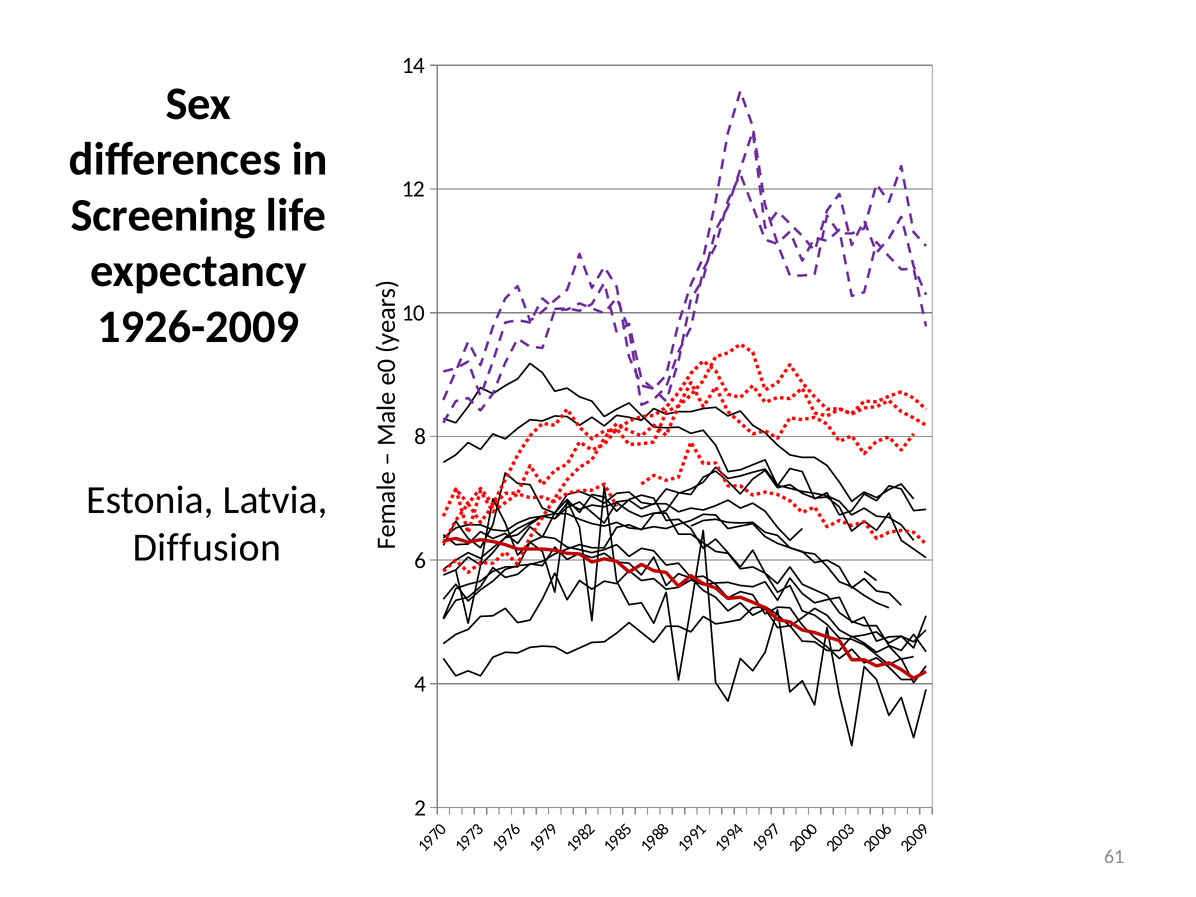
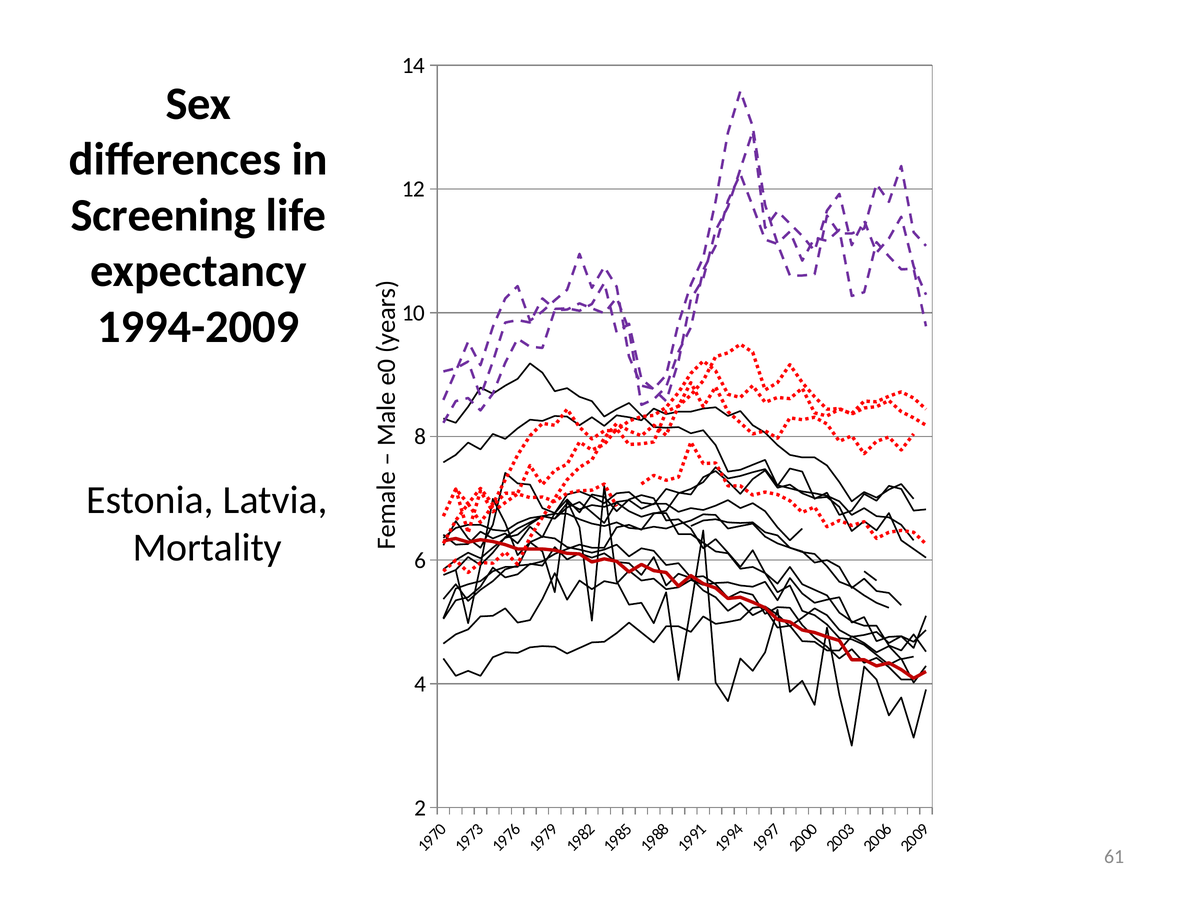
1926-2009: 1926-2009 -> 1994-2009 (198, 327)
Diffusion: Diffusion -> Mortality (207, 548)
